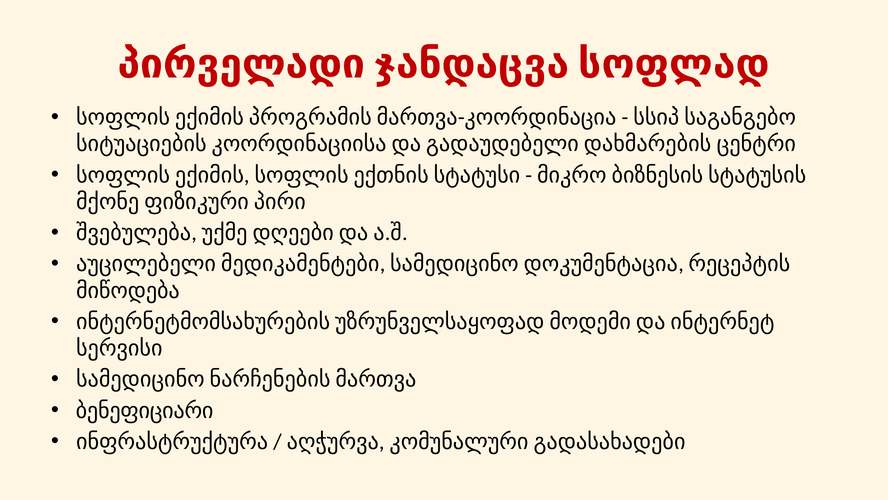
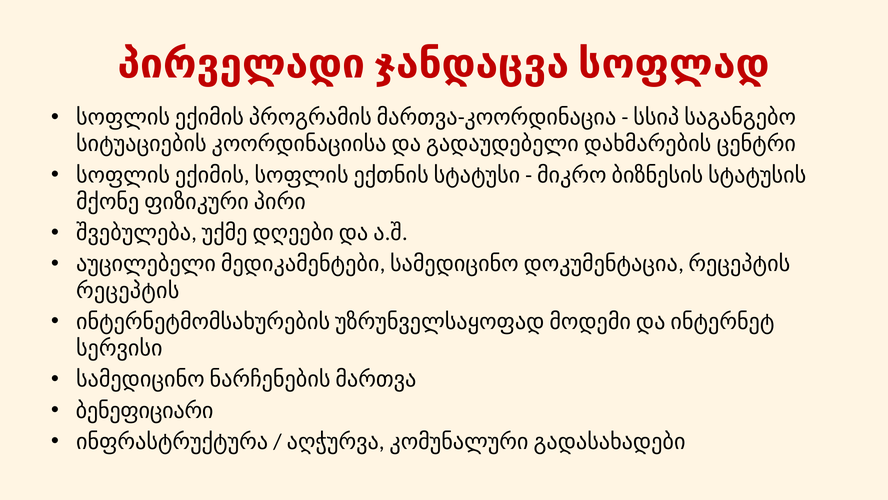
მიწოდება: მიწოდება -> რეცეპტის (128, 290)
